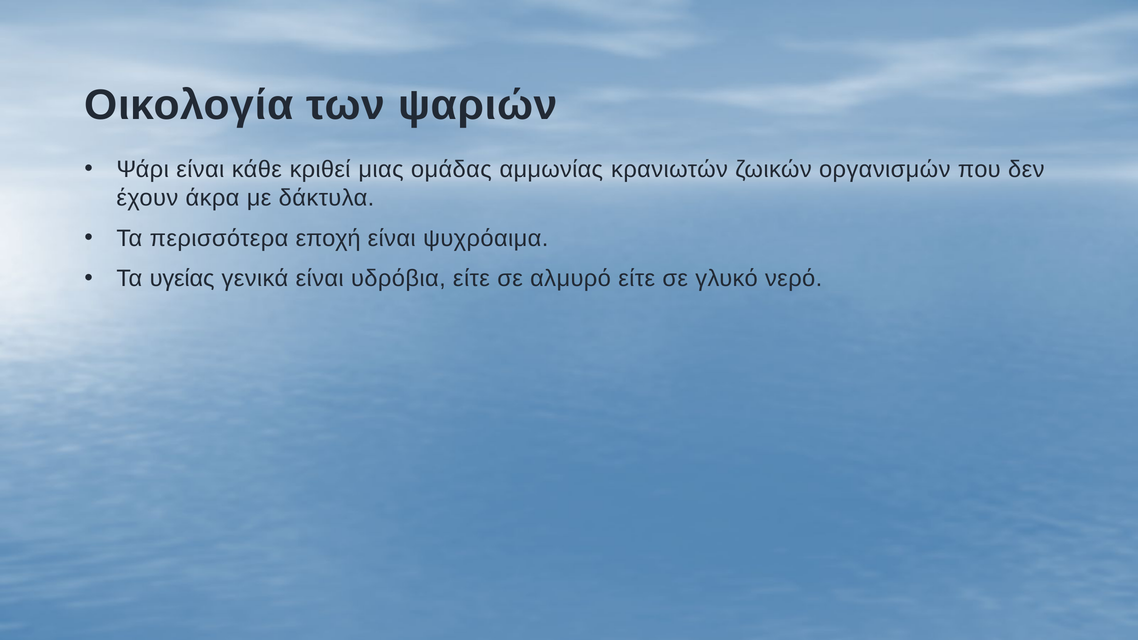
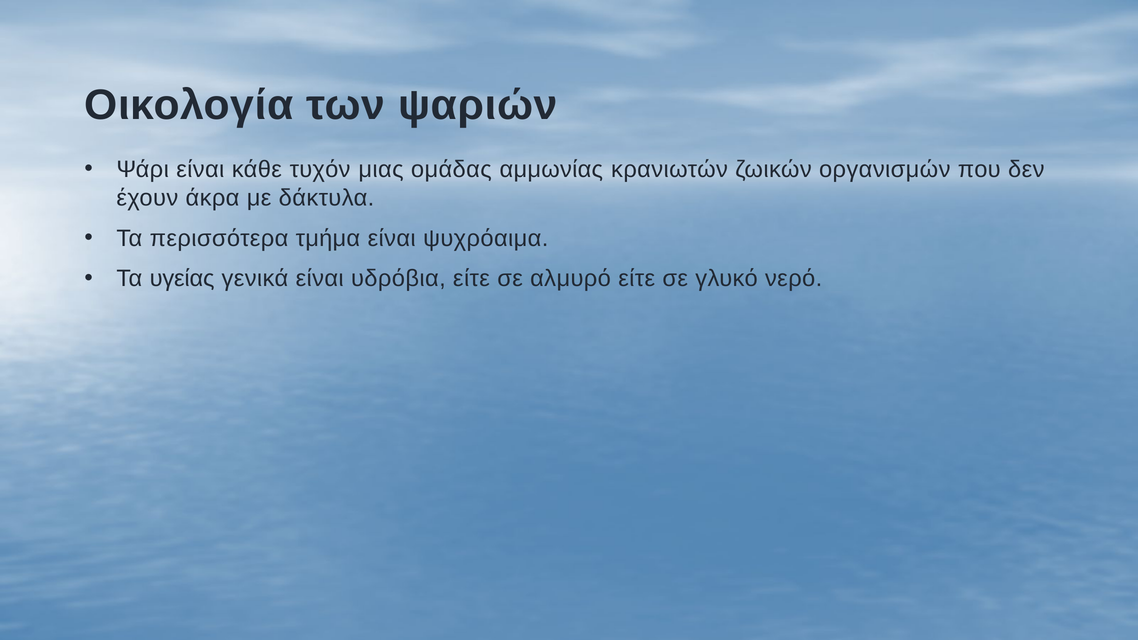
κριθεί: κριθεί -> τυχόν (320, 170)
εποχή: εποχή -> τμήμα (328, 238)
